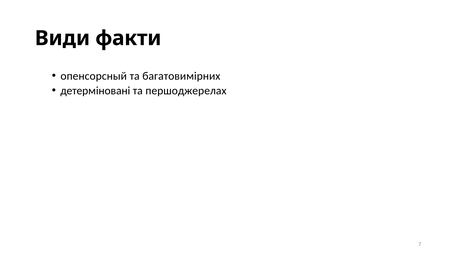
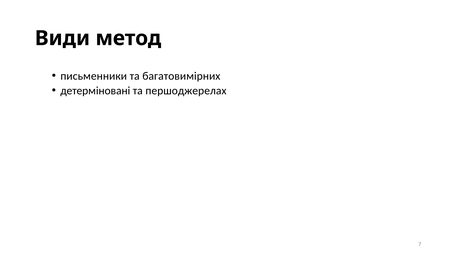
факти: факти -> метод (128, 38)
опенсорсный: опенсорсный -> письменники (94, 76)
